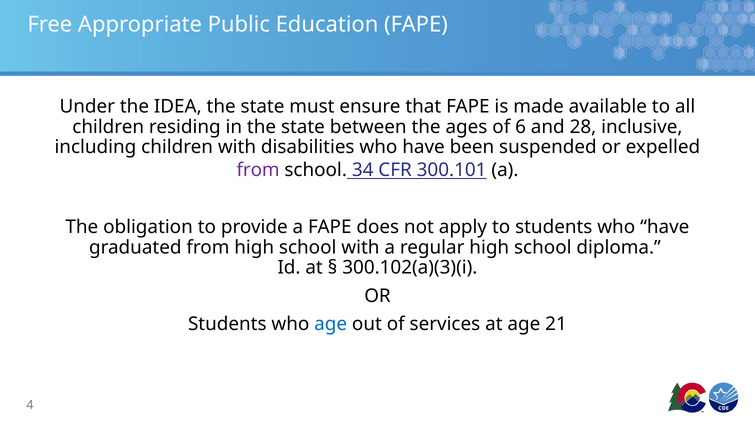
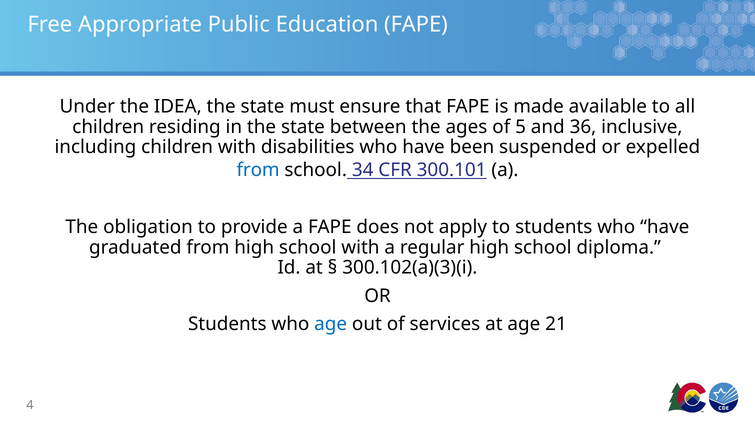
6: 6 -> 5 (521, 127)
28: 28 -> 36 (583, 127)
from colour: purple -> blue (258, 170)
